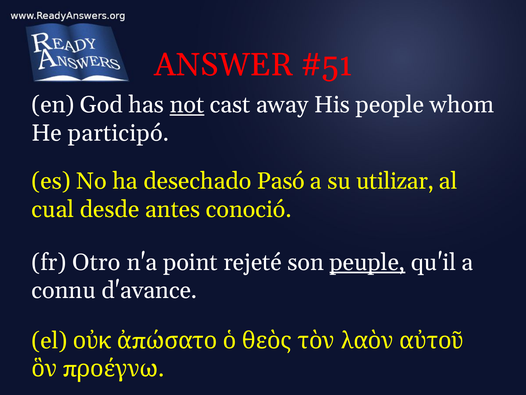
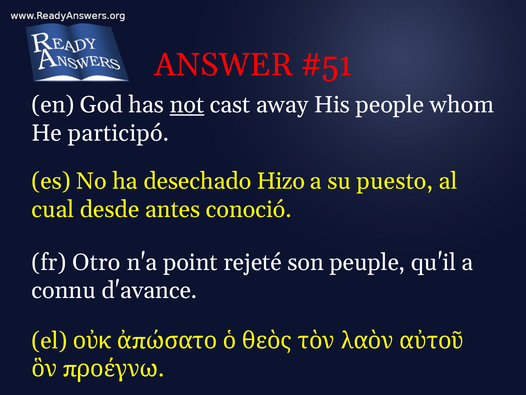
Pasó: Pasó -> Hizo (281, 181)
utilizar: utilizar -> puesto (395, 181)
peuple underline: present -> none (367, 262)
